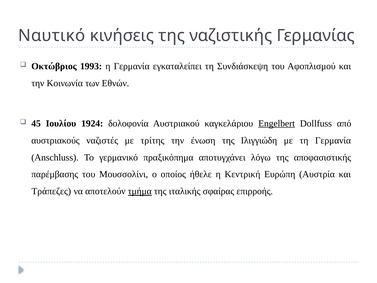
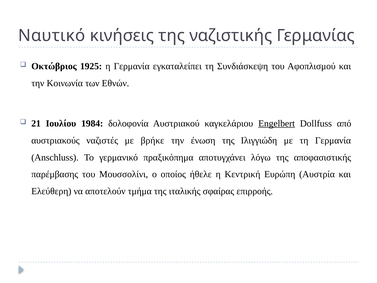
1993: 1993 -> 1925 (91, 66)
45: 45 -> 21 (36, 123)
1924: 1924 -> 1984 (92, 123)
τρίτης: τρίτης -> βρήκε (152, 140)
Τράπεζες: Τράπεζες -> Ελεύθερη (51, 191)
τμήμα underline: present -> none (140, 191)
